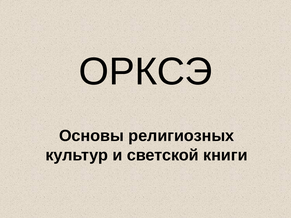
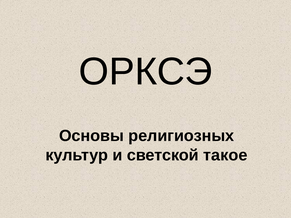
книги: книги -> такое (225, 155)
